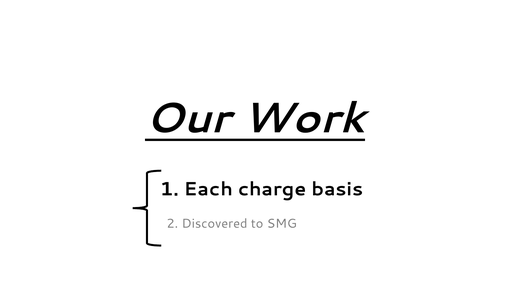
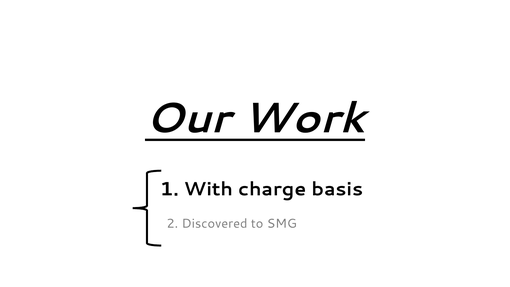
Each: Each -> With (209, 189)
